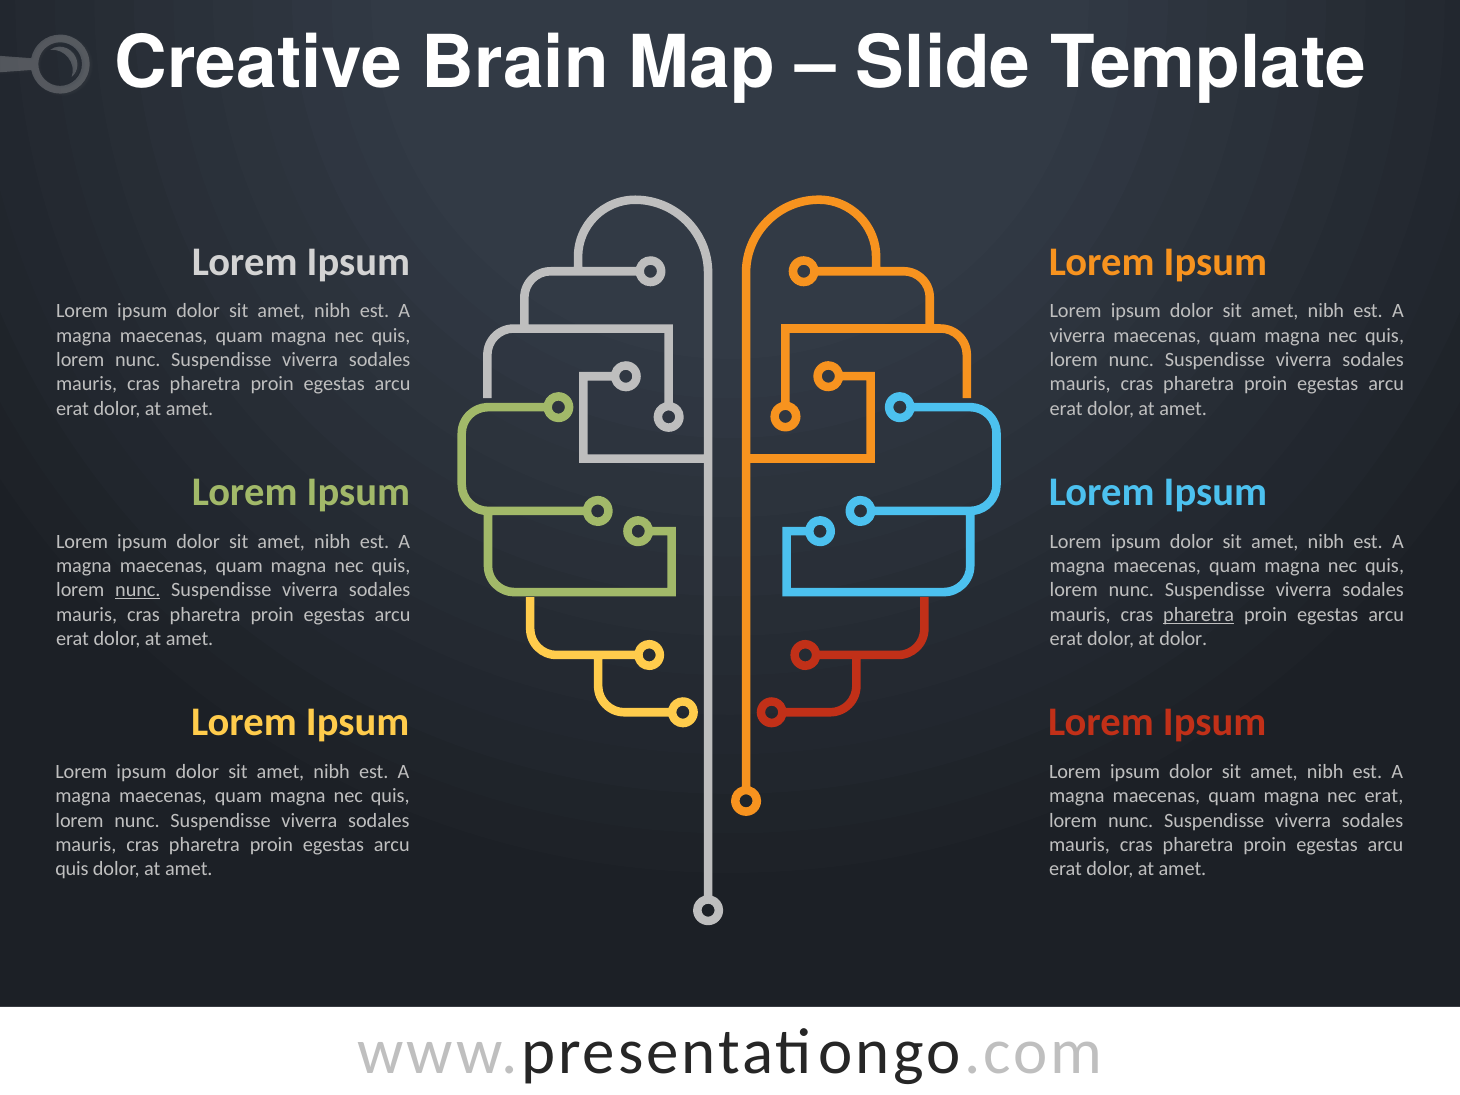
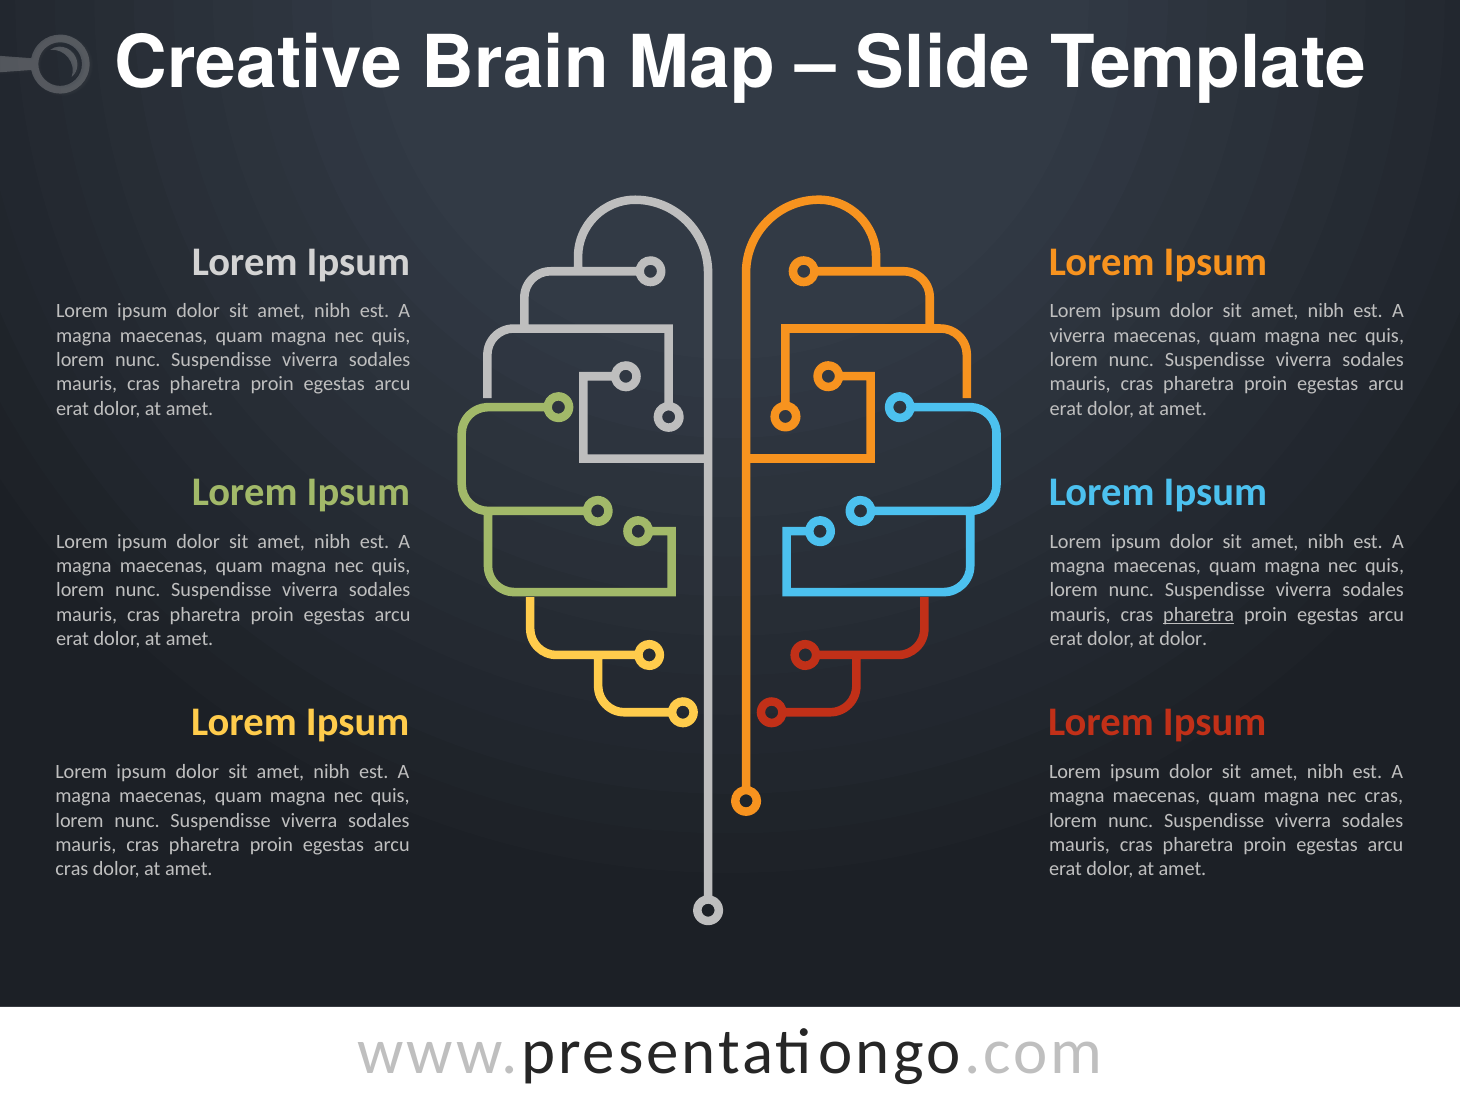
nunc underline: present -> none (138, 590)
nec erat: erat -> cras (1384, 796)
quis: quis -> cras (72, 869)
